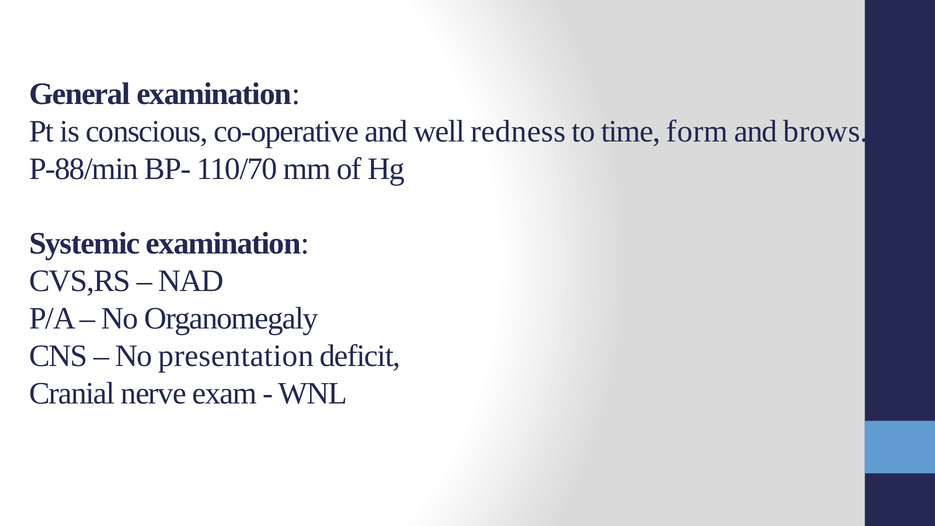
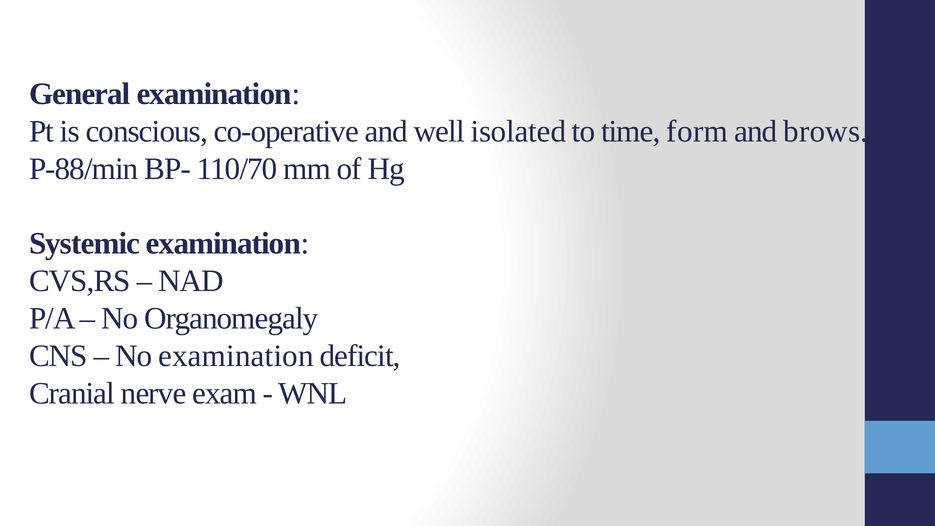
redness: redness -> isolated (518, 131)
No presentation: presentation -> examination (236, 356)
